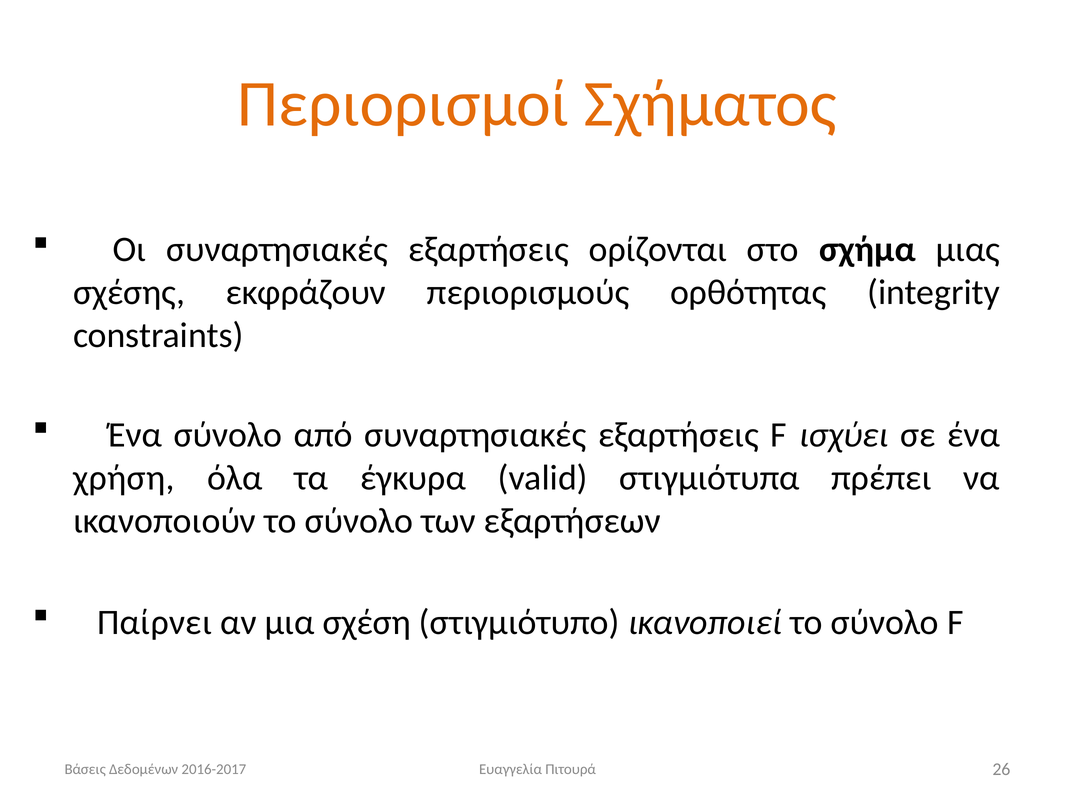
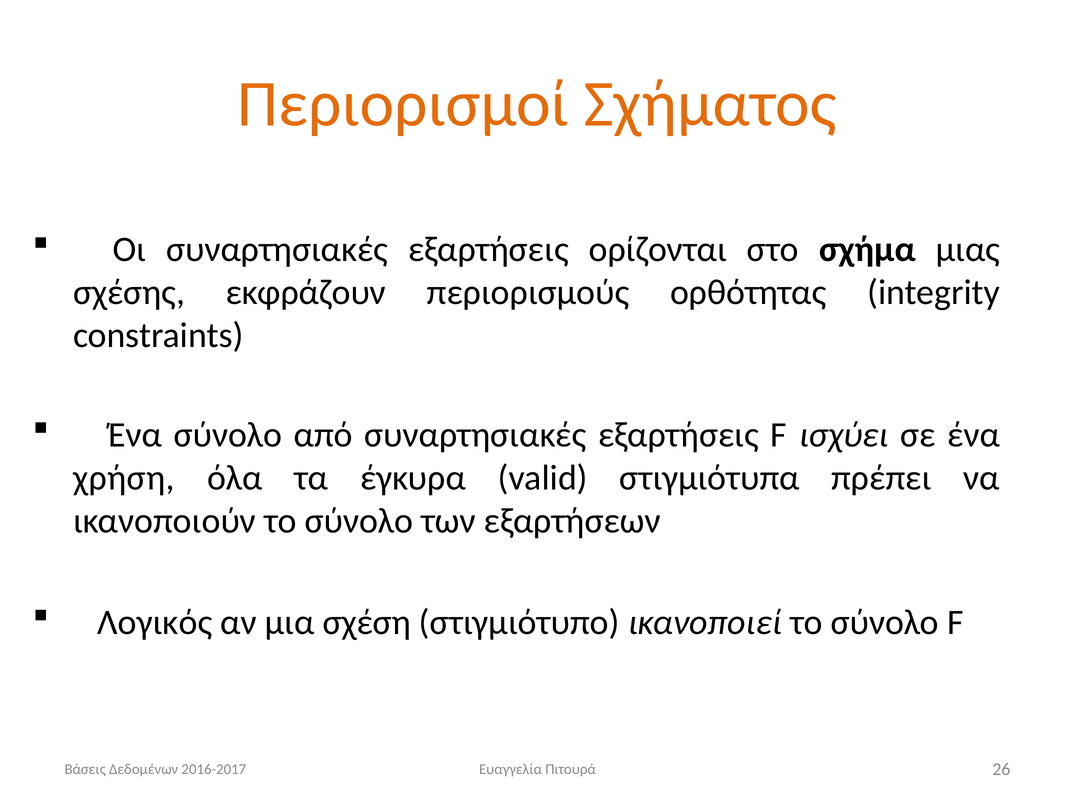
Παίρνει: Παίρνει -> Λογικός (155, 623)
